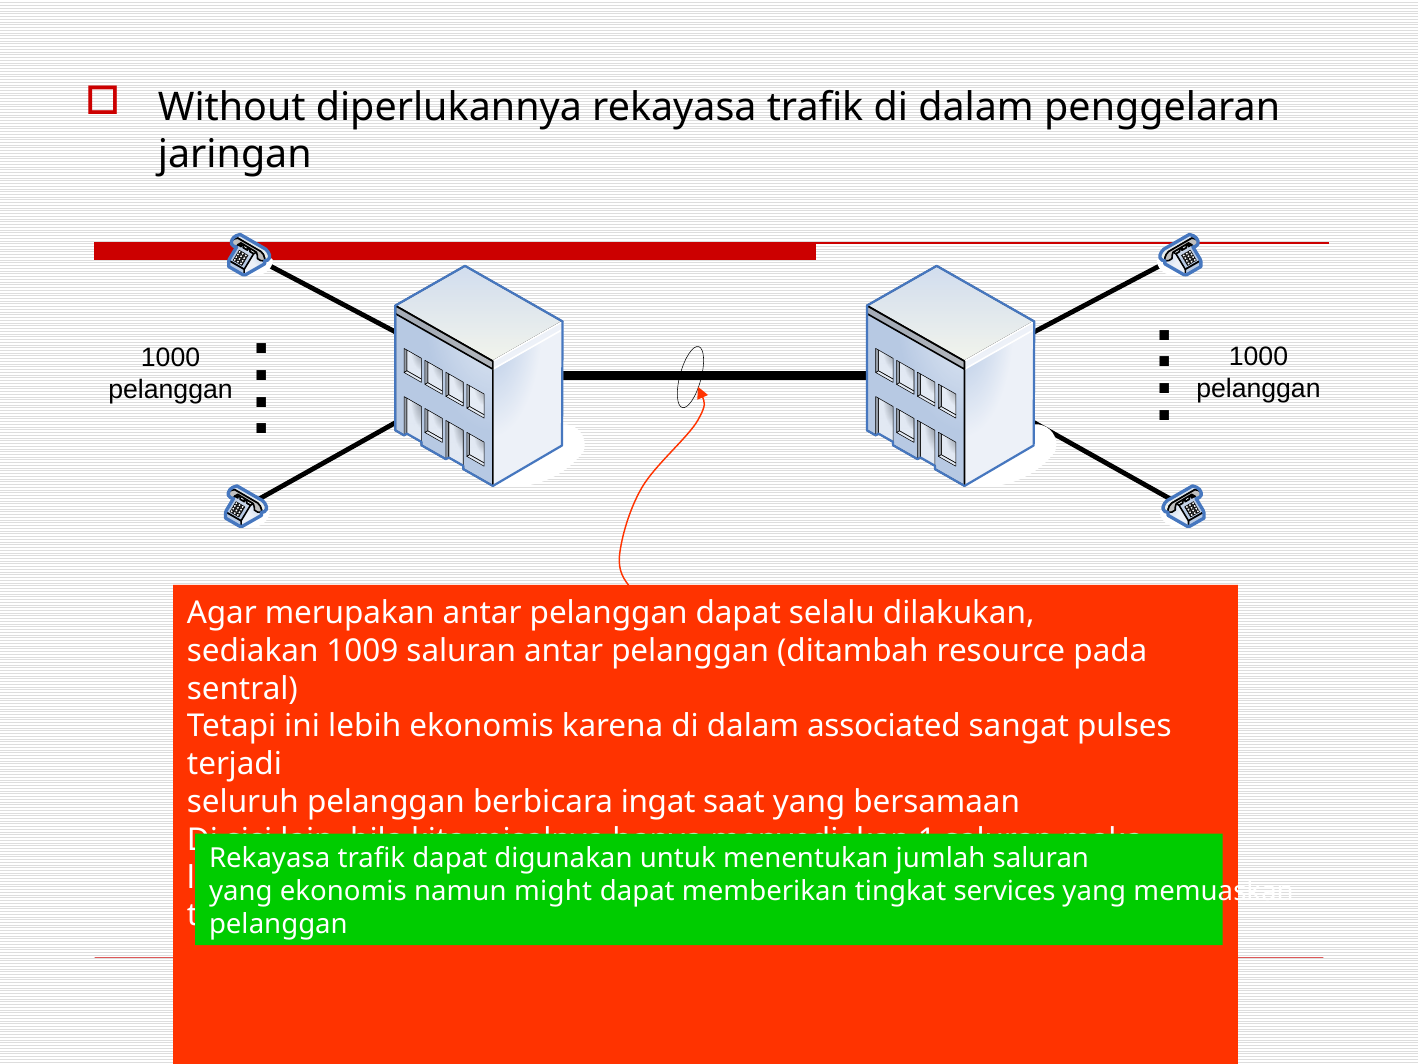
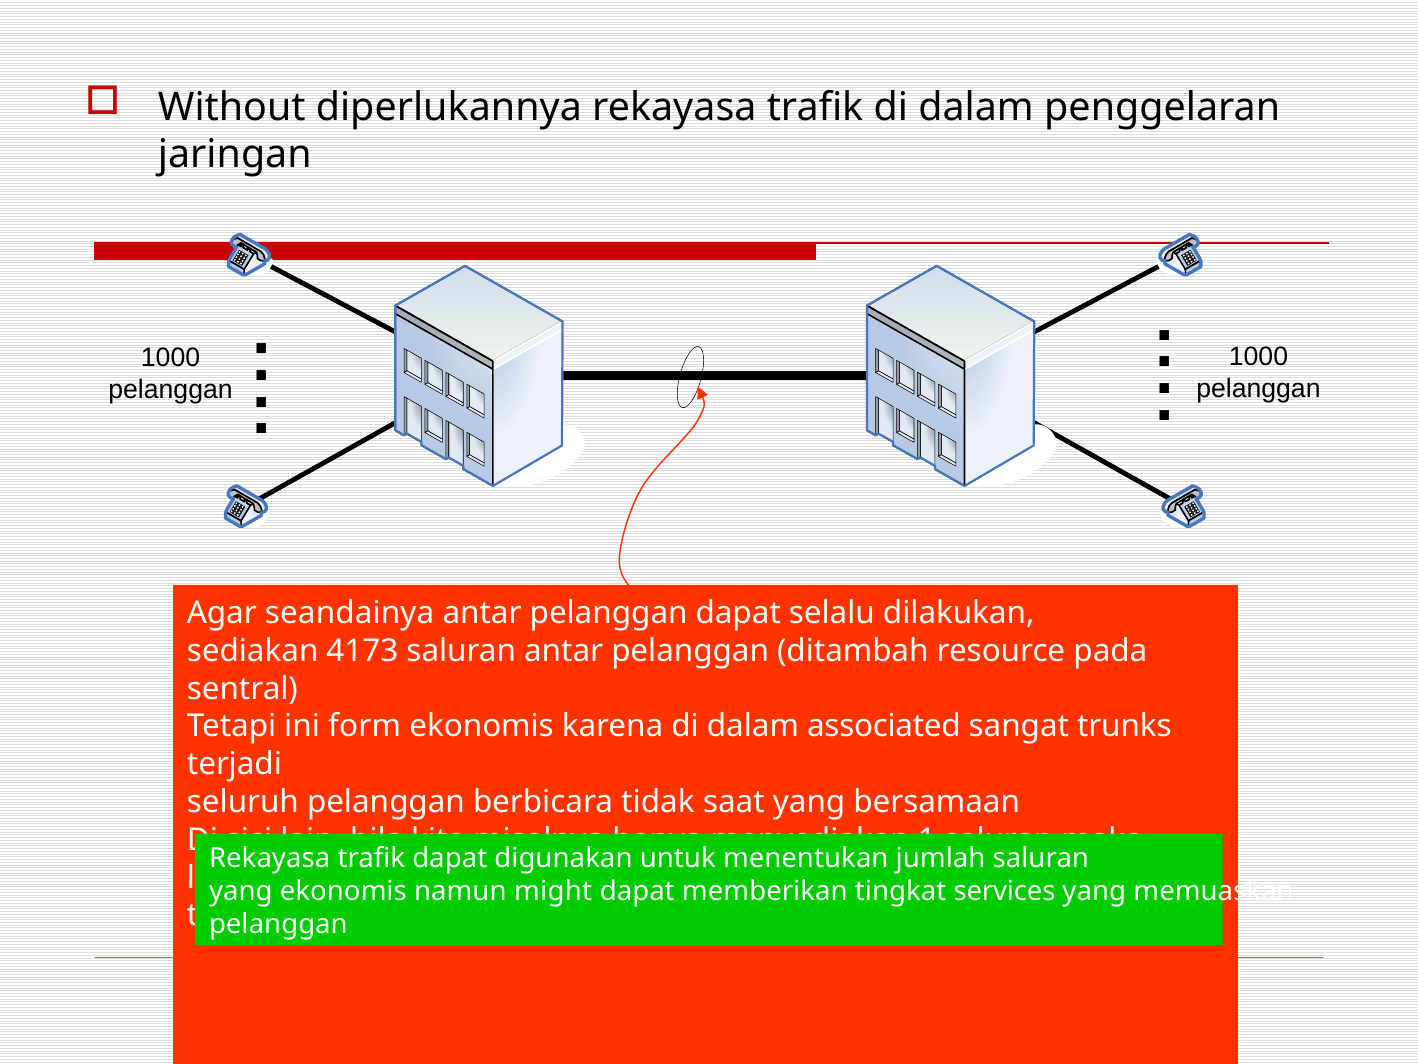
merupakan: merupakan -> seandainya (350, 613)
1009: 1009 -> 4173 (362, 651)
lebih: lebih -> form (365, 726)
pulses: pulses -> trunks (1124, 726)
berbicara ingat: ingat -> tidak (658, 802)
